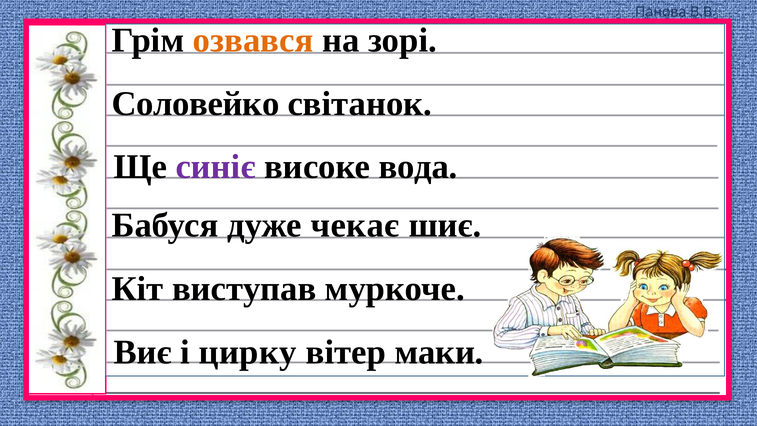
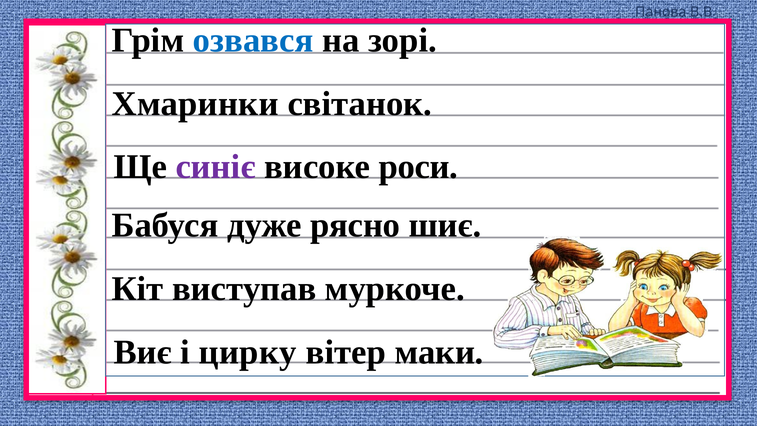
озвався colour: orange -> blue (253, 40)
Соловейко: Соловейко -> Хмаринки (195, 104)
вода: вода -> роси (418, 167)
чекає: чекає -> рясно (355, 225)
